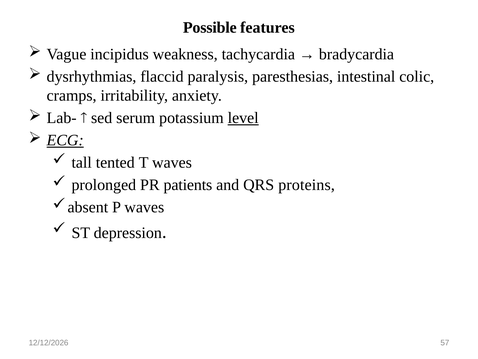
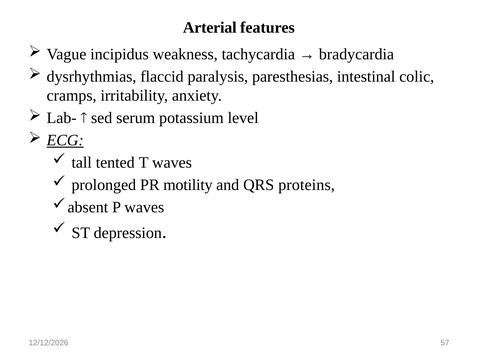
Possible: Possible -> Arterial (210, 27)
level underline: present -> none (243, 118)
patients: patients -> motility (188, 185)
